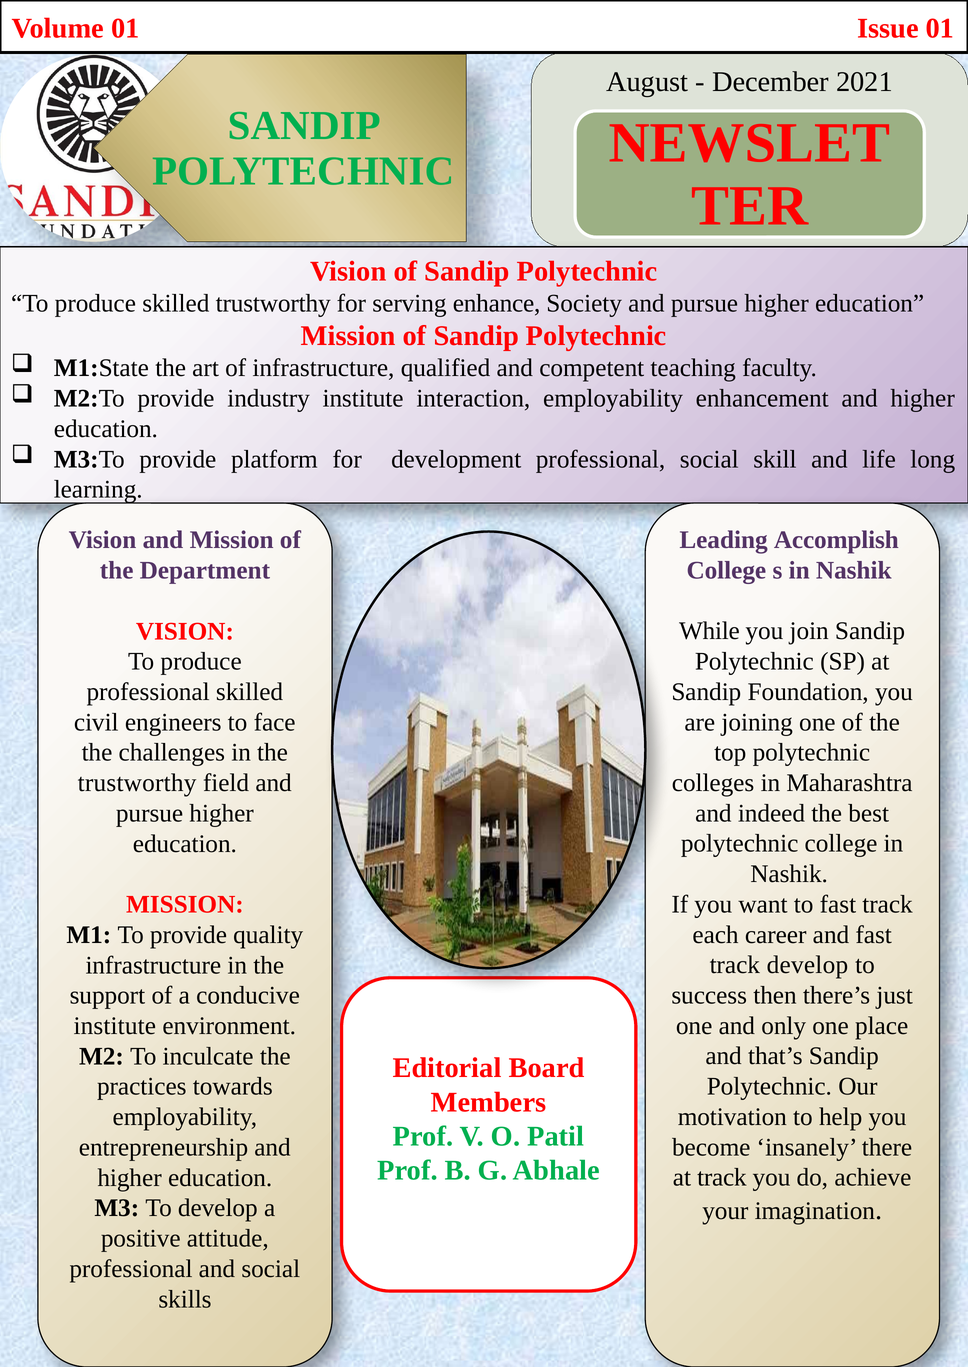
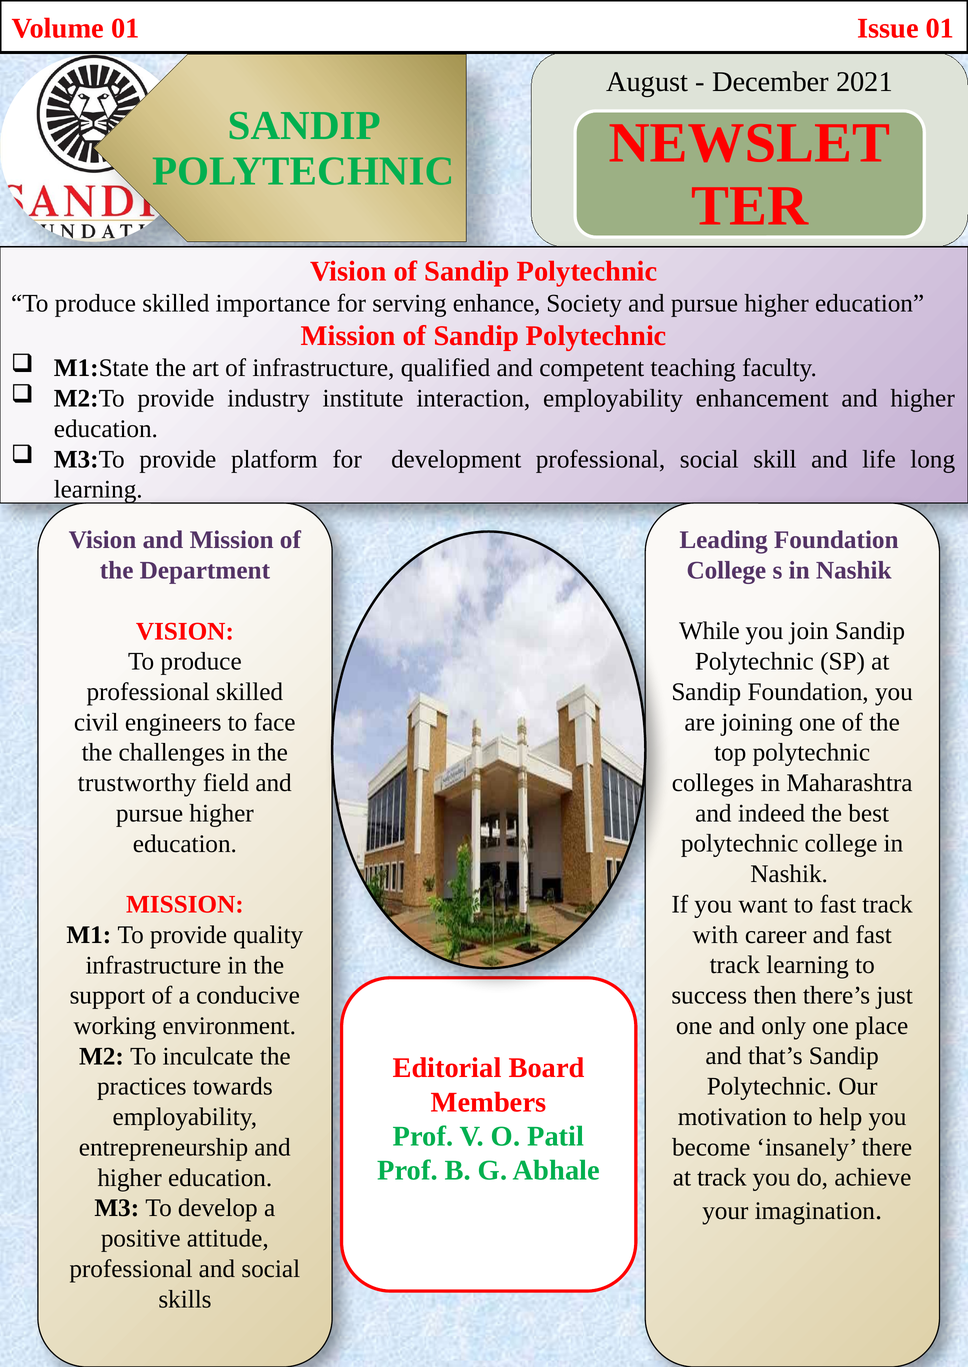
skilled trustworthy: trustworthy -> importance (273, 303)
Leading Accomplish: Accomplish -> Foundation (836, 540)
each: each -> with (715, 934)
track develop: develop -> learning (808, 965)
institute: institute -> working (115, 1026)
